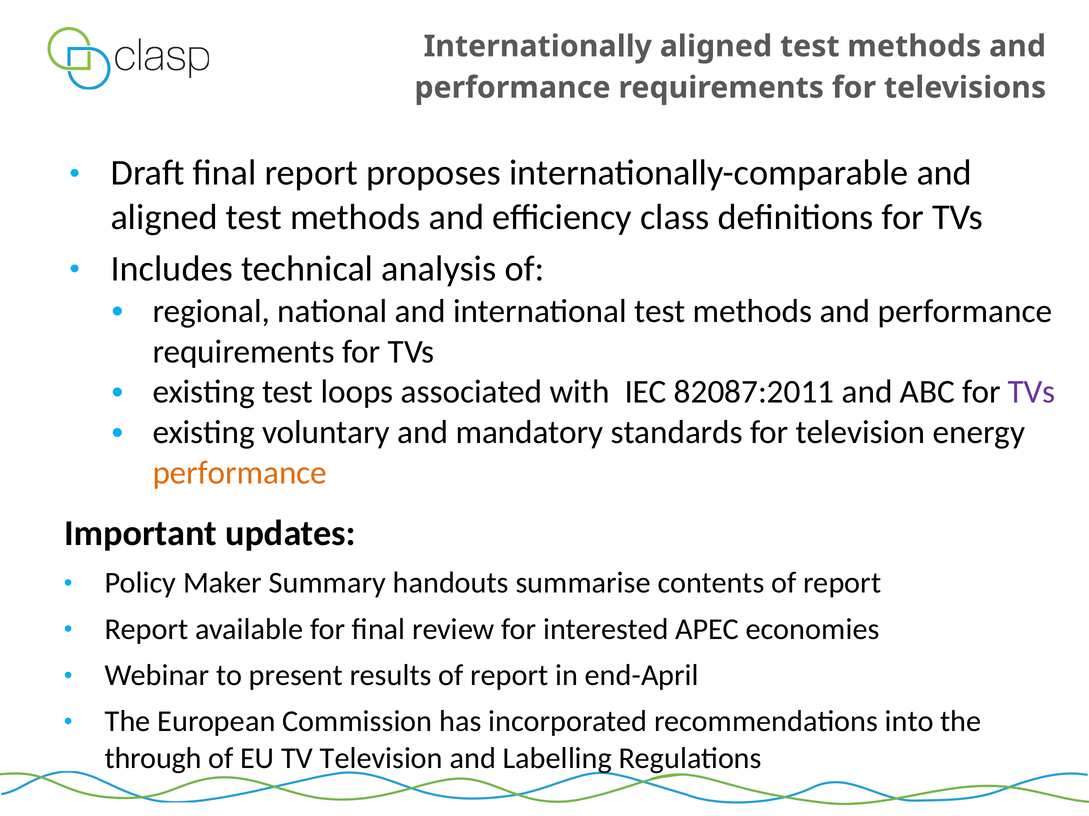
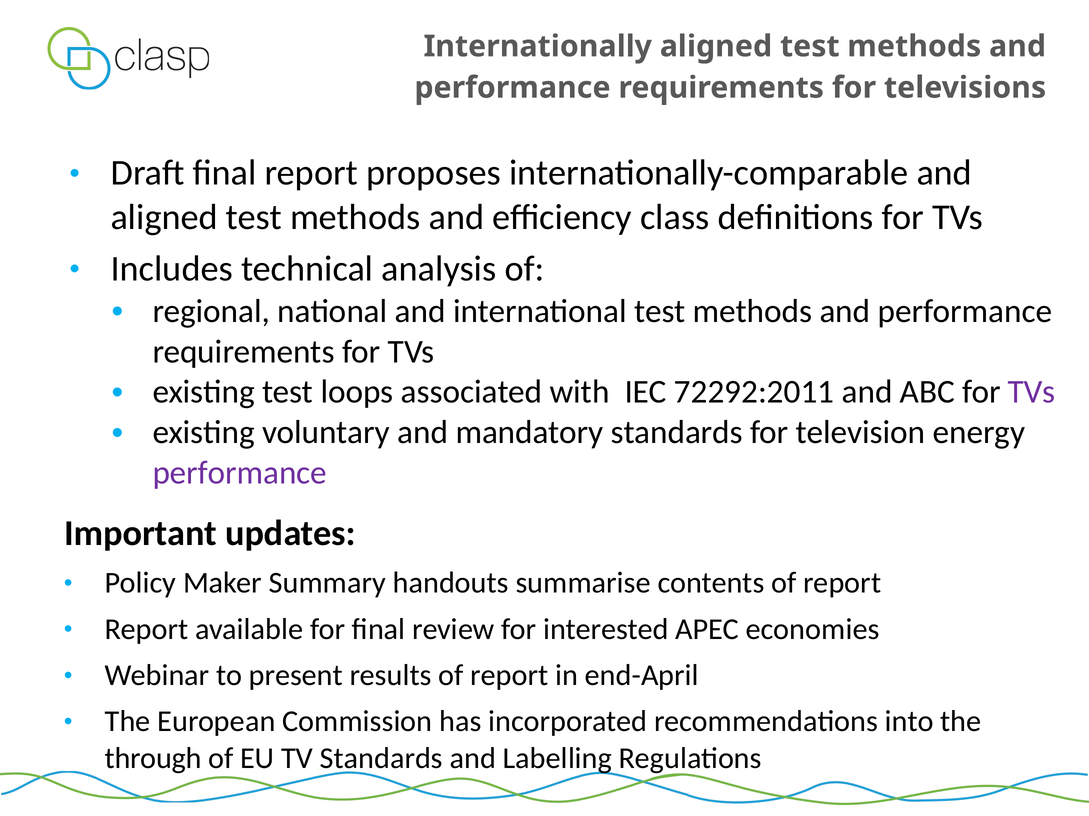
82087:2011: 82087:2011 -> 72292:2011 (754, 392)
performance colour: orange -> purple (240, 473)
TV Television: Television -> Standards (381, 759)
